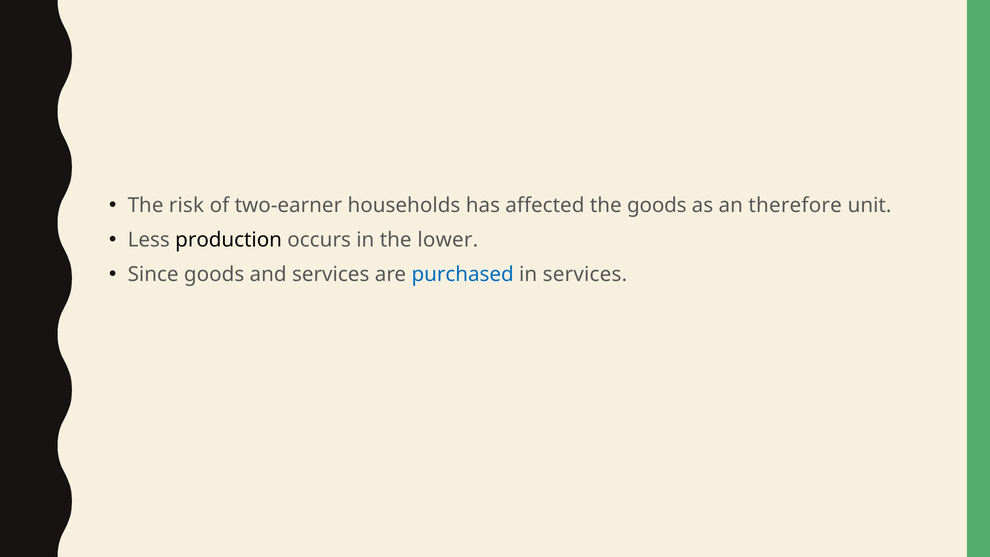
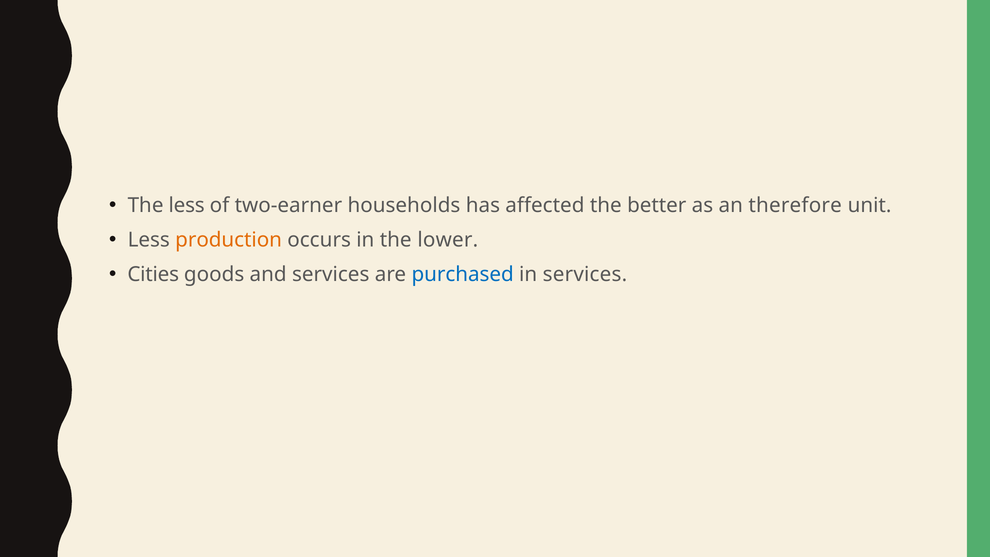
The risk: risk -> less (187, 206)
the goods: goods -> better (657, 206)
production colour: black -> orange (229, 240)
Since: Since -> Cities (153, 274)
